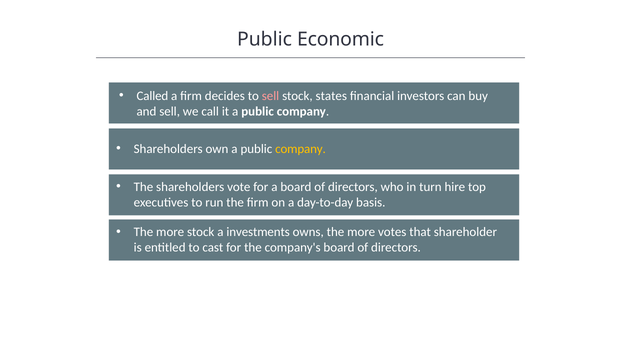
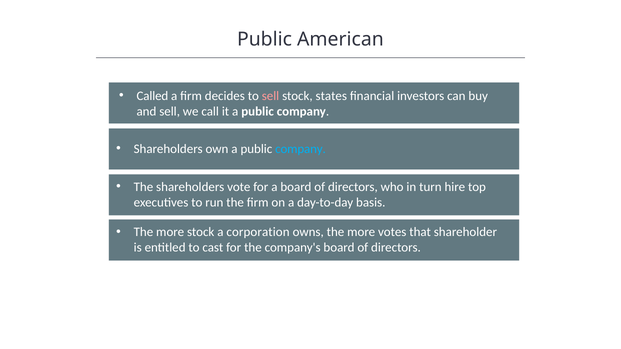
Economic: Economic -> American (340, 40)
company colour: yellow -> light blue (301, 149)
investments: investments -> corporation (258, 232)
